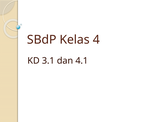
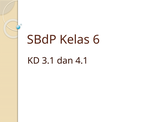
4: 4 -> 6 (96, 39)
